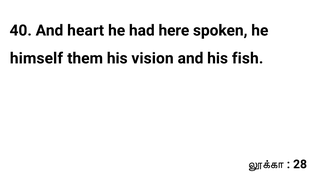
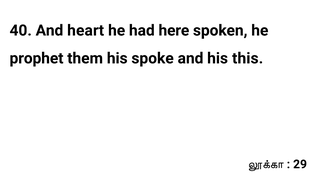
himself: himself -> prophet (37, 58)
vision: vision -> spoke (153, 58)
fish: fish -> this (248, 58)
28: 28 -> 29 (300, 165)
